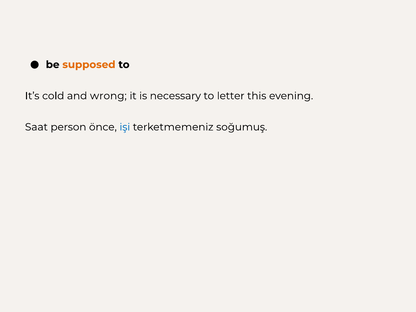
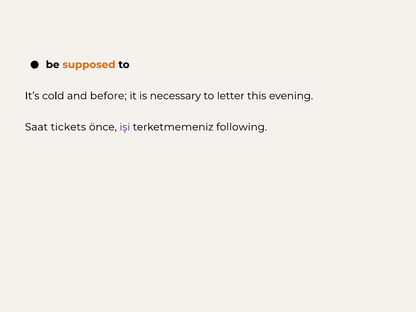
wrong: wrong -> before (108, 96)
person: person -> tickets (68, 127)
işi colour: blue -> purple (125, 127)
soğumuş: soğumuş -> following (242, 127)
